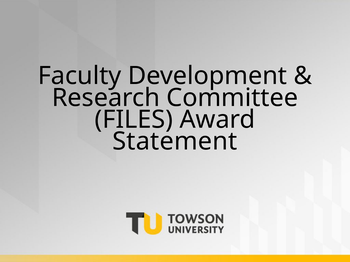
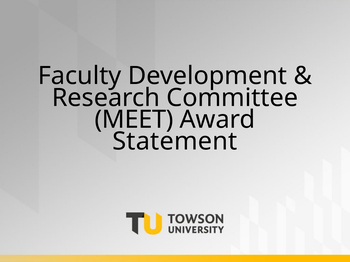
FILES: FILES -> MEET (134, 120)
